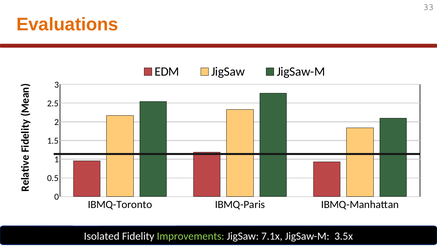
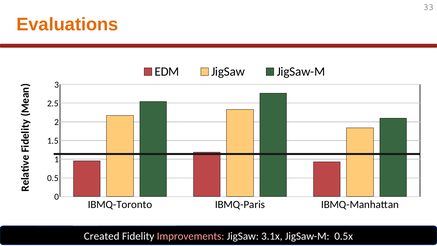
Isolated: Isolated -> Created (102, 236)
Improvements colour: light green -> pink (191, 236)
7.1x: 7.1x -> 3.1x (272, 236)
3.5x: 3.5x -> 0.5x (344, 236)
